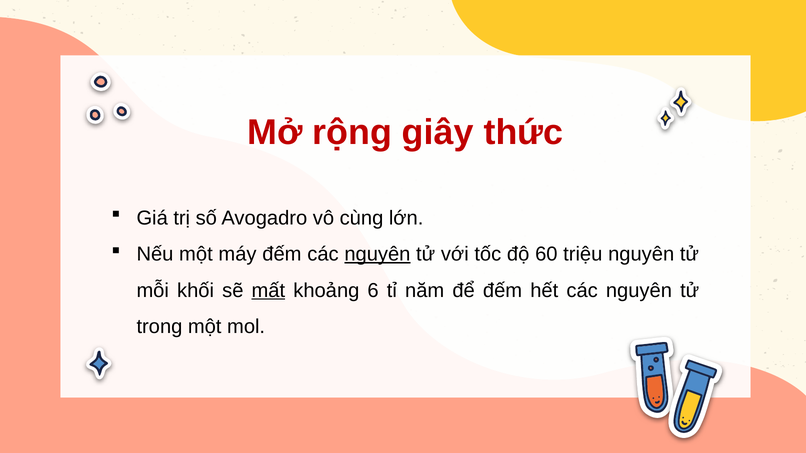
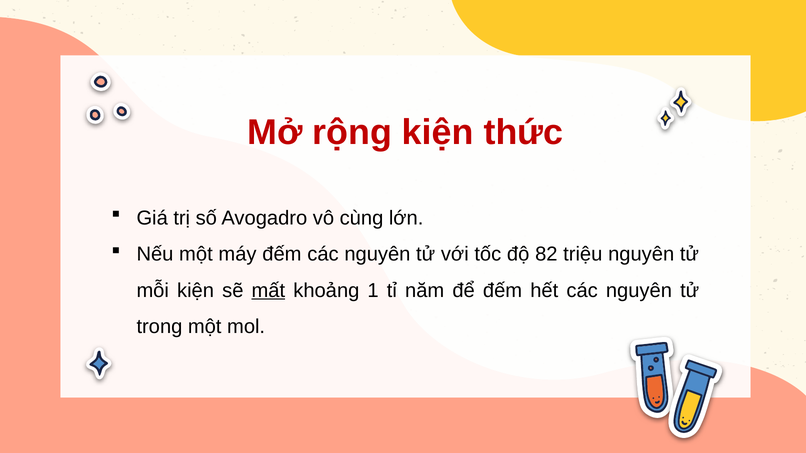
rộng giây: giây -> kiện (438, 133)
nguyên underline: present -> none (377, 254)
60: 60 -> 82 (546, 254)
mỗi khối: khối -> kiện (196, 291)
6: 6 -> 1 (373, 291)
